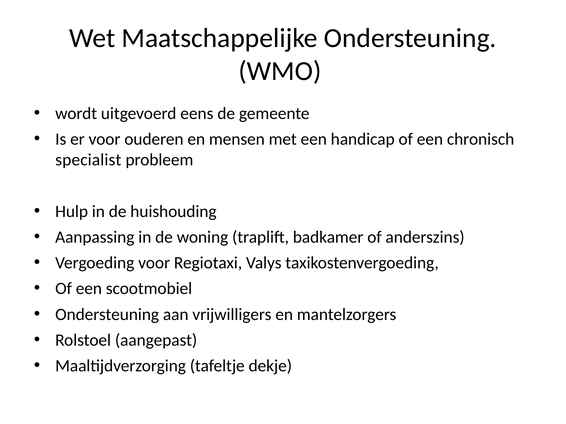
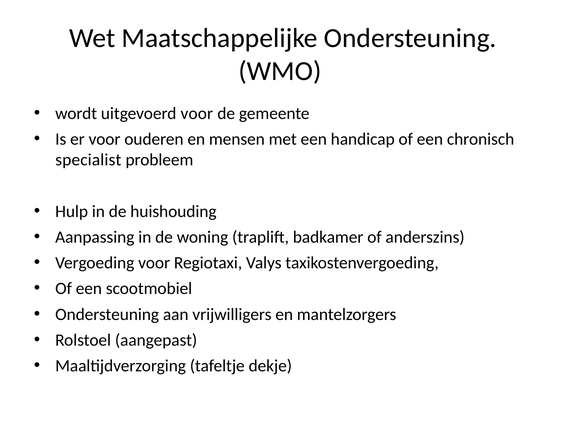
uitgevoerd eens: eens -> voor (197, 113)
